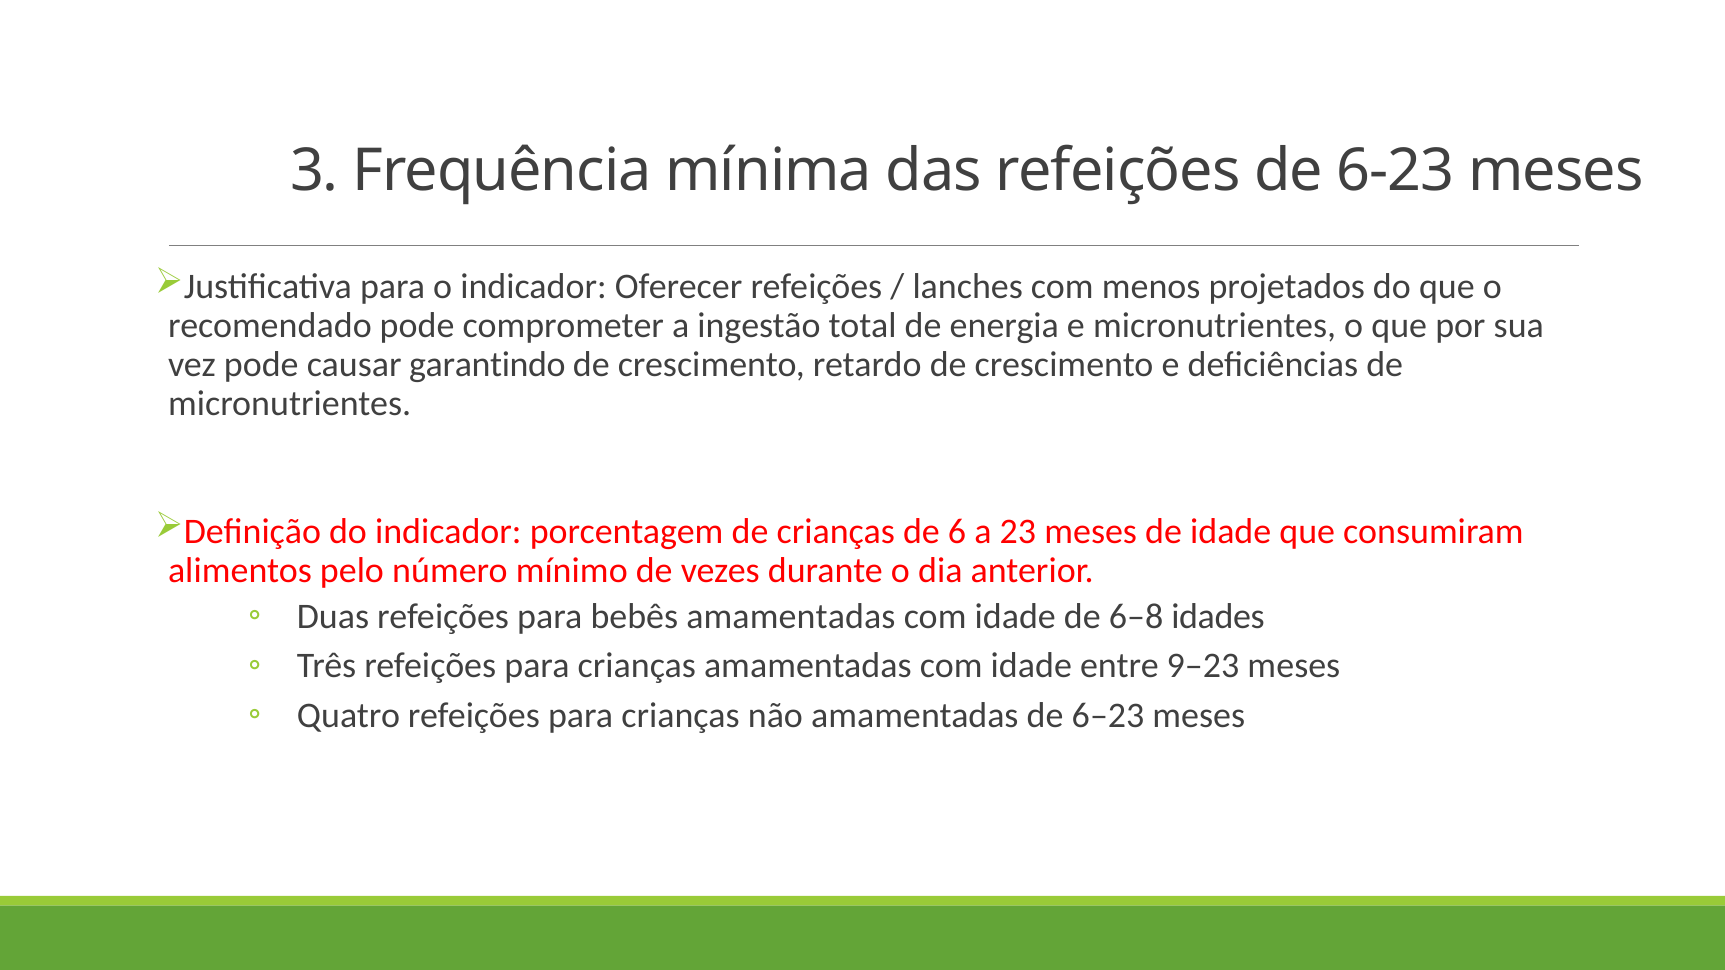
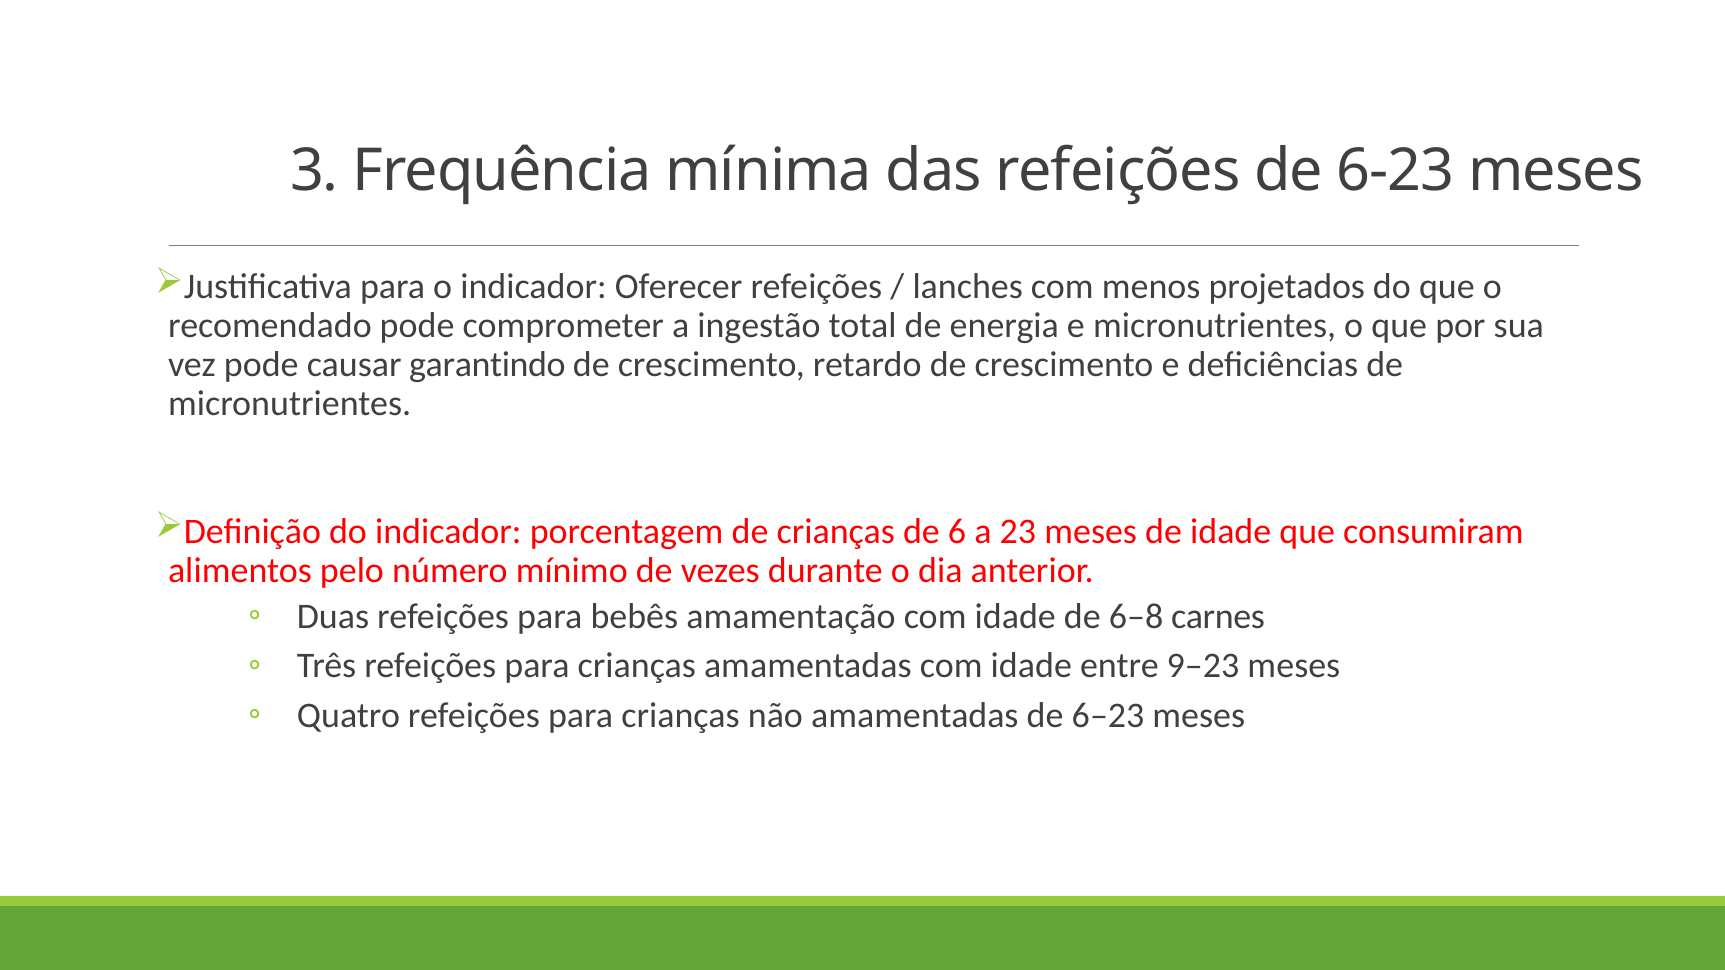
bebês amamentadas: amamentadas -> amamentação (791, 616)
idades: idades -> carnes (1218, 616)
